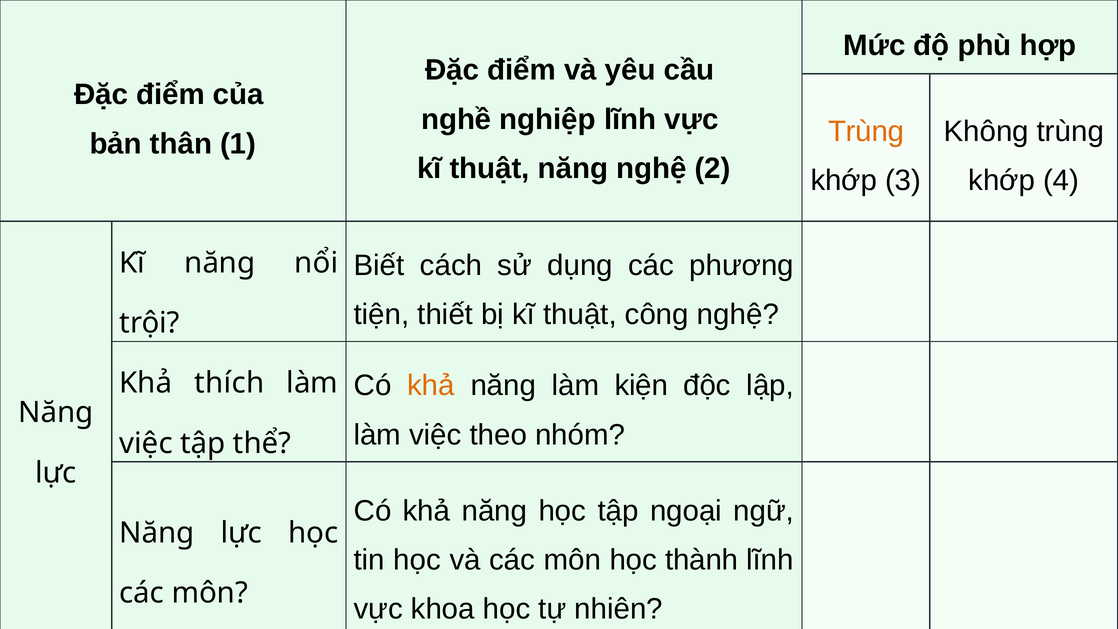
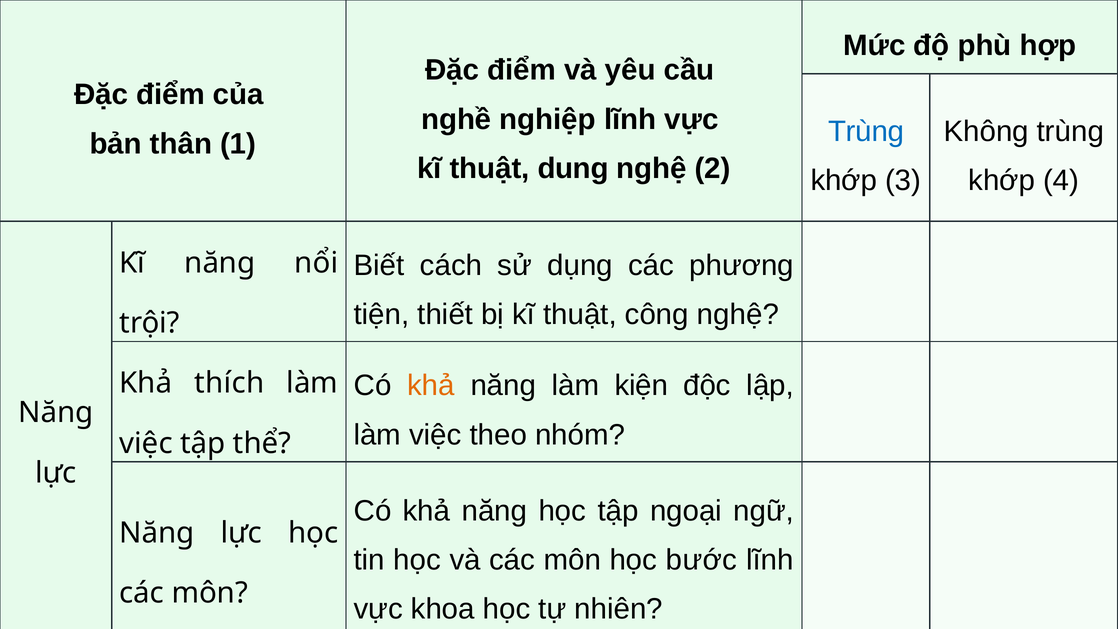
Trùng colour: orange -> blue (866, 132)
thuật năng: năng -> dung (573, 168)
thành: thành -> bước (701, 560)
